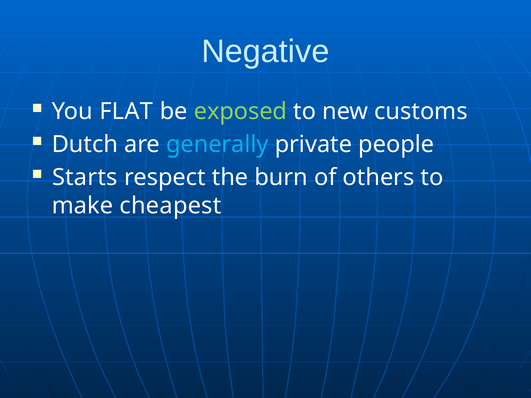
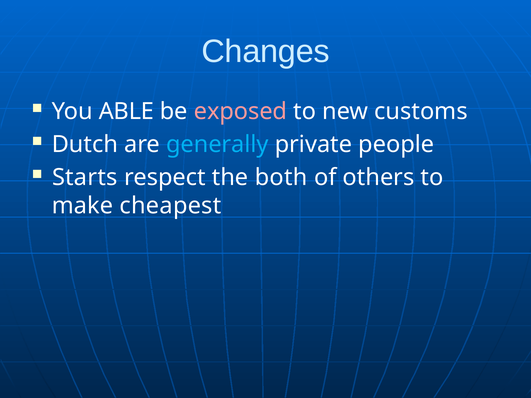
Negative: Negative -> Changes (266, 51)
FLAT: FLAT -> ABLE (126, 111)
exposed colour: light green -> pink (240, 111)
burn: burn -> both (281, 177)
